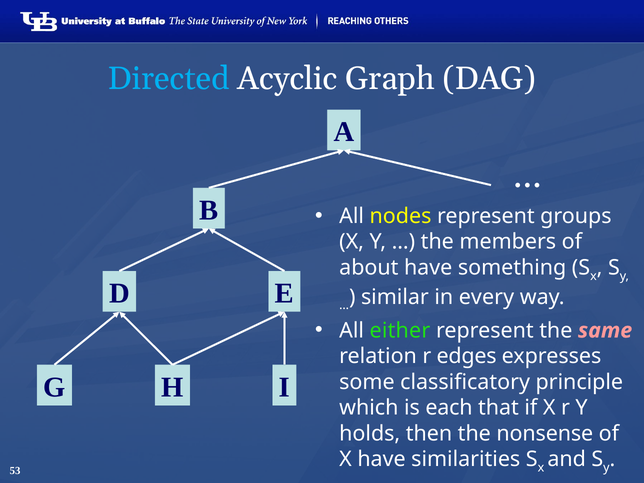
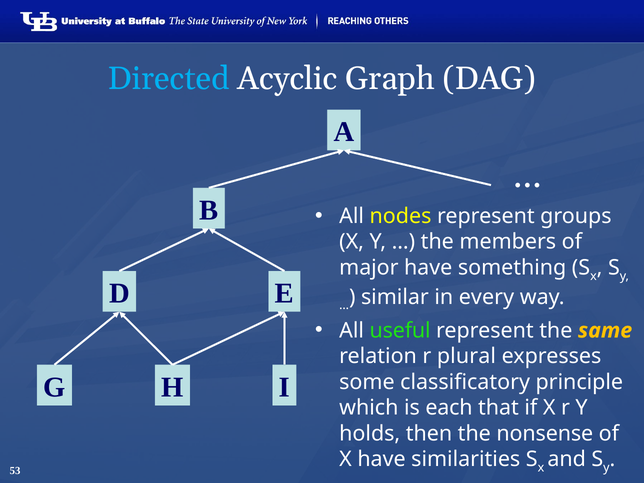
about: about -> major (369, 268)
either: either -> useful (400, 331)
same colour: pink -> yellow (605, 331)
edges: edges -> plural (466, 356)
